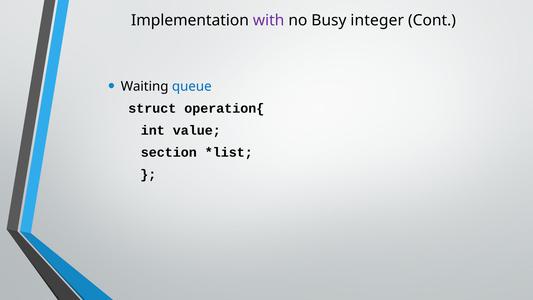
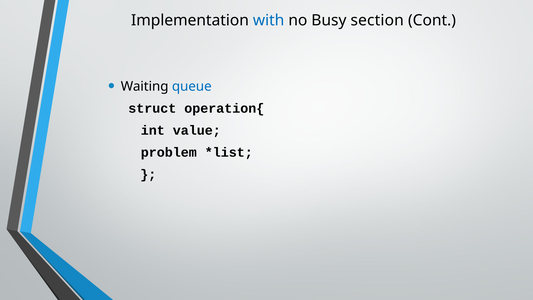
with colour: purple -> blue (269, 20)
integer: integer -> section (377, 20)
section: section -> problem (169, 152)
